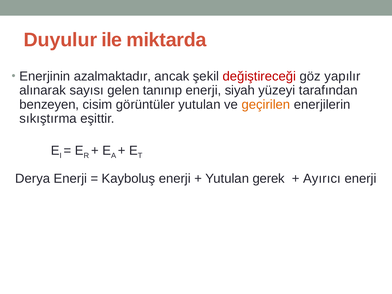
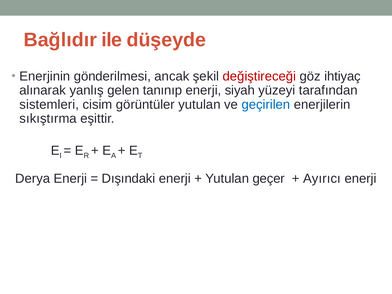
Duyulur: Duyulur -> Bağlıdır (60, 40)
miktarda: miktarda -> düşeyde (166, 40)
azalmaktadır: azalmaktadır -> gönderilmesi (112, 76)
yapılır: yapılır -> ihtiyaç (343, 76)
sayısı: sayısı -> yanlış (87, 90)
benzeyen: benzeyen -> sistemleri (49, 104)
geçirilen colour: orange -> blue (266, 104)
Kayboluş: Kayboluş -> Dışındaki (129, 179)
gerek: gerek -> geçer (269, 179)
